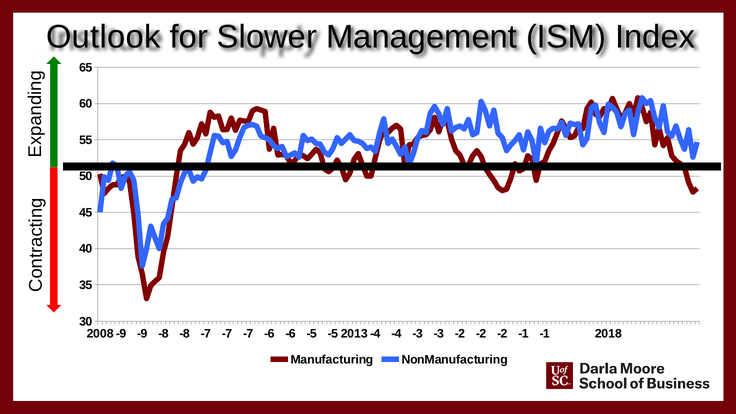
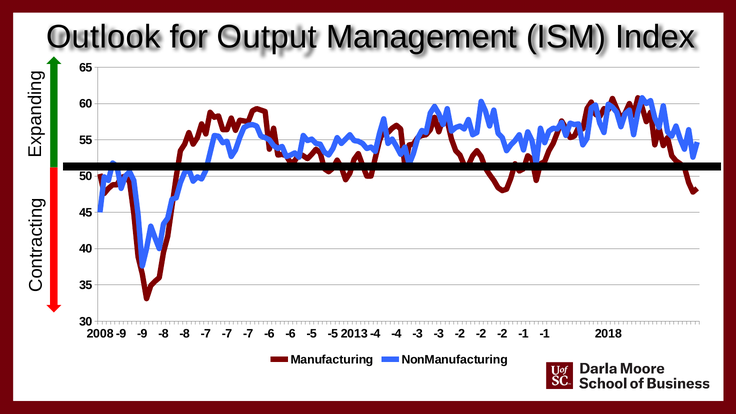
Slower: Slower -> Output (267, 37)
